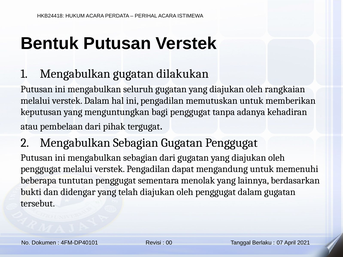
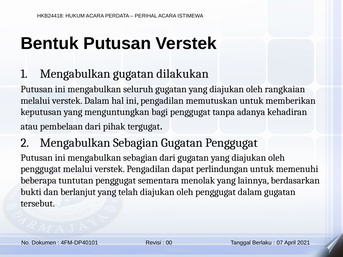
mengandung: mengandung -> perlindungan (222, 169)
didengar: didengar -> berlanjut (78, 192)
